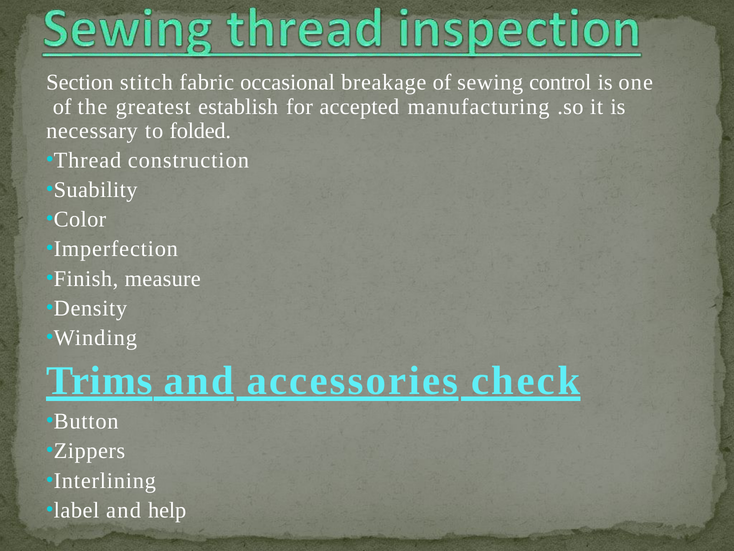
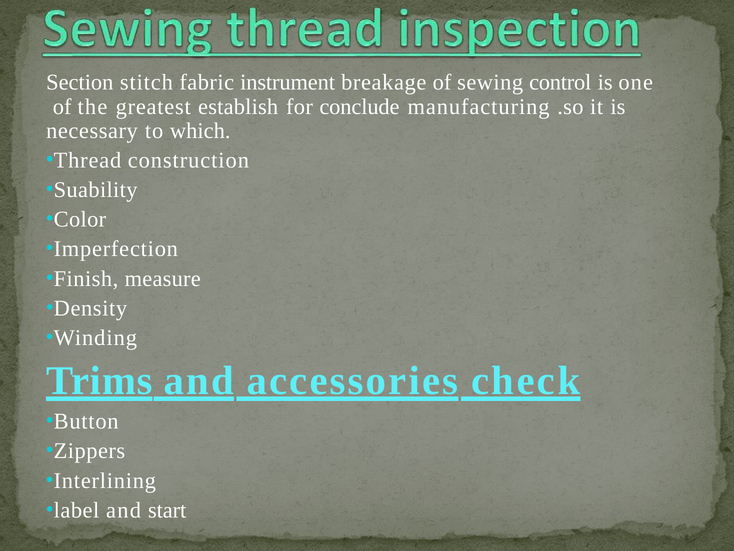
occasional: occasional -> instrument (288, 82)
accepted: accepted -> conclude (359, 107)
folded: folded -> which (200, 131)
help: help -> start (167, 510)
